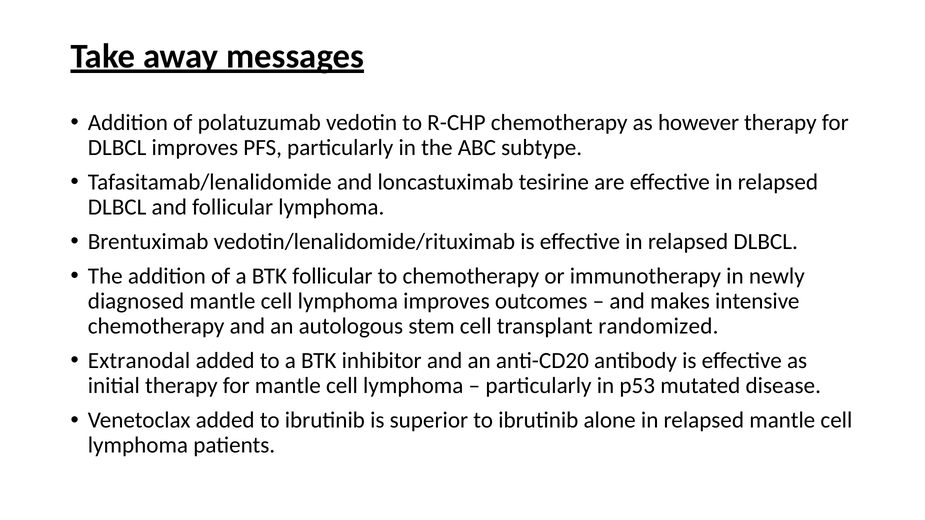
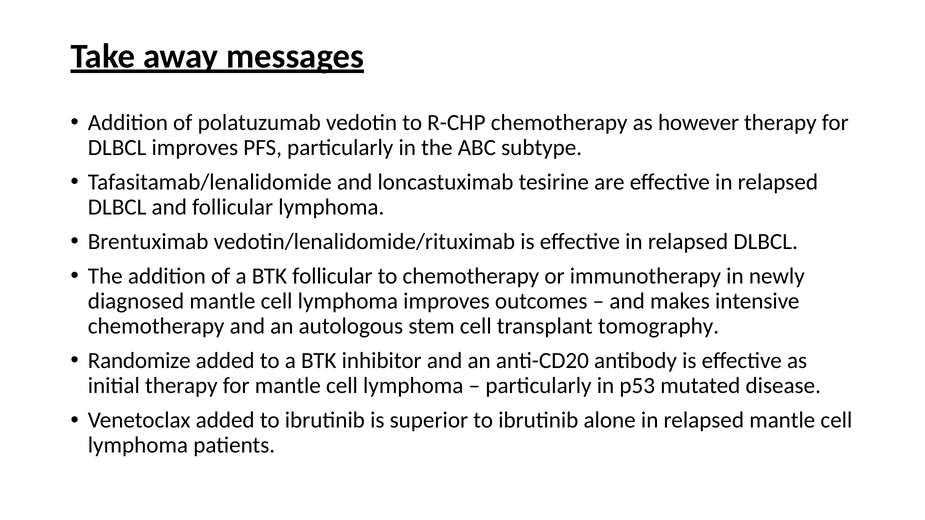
randomized: randomized -> tomography (659, 326)
Extranodal: Extranodal -> Randomize (139, 361)
